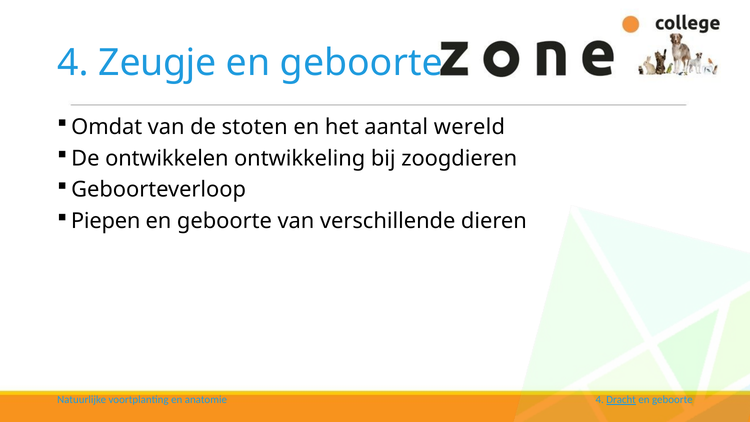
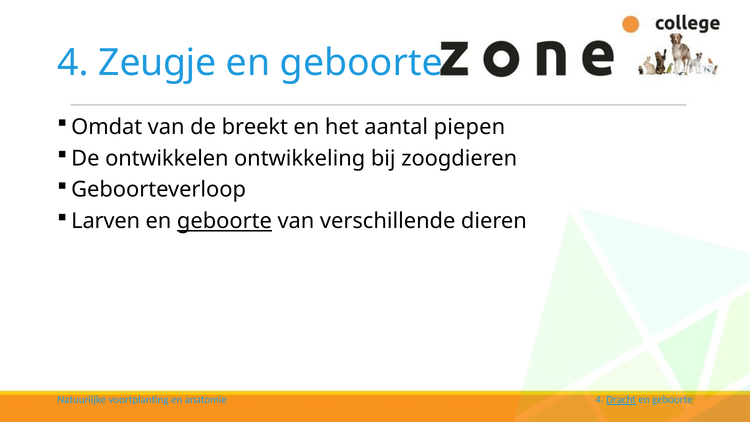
stoten: stoten -> breekt (255, 127)
wereld: wereld -> piepen (469, 127)
Piepen: Piepen -> Larven (106, 221)
geboorte underline: none -> present (224, 221)
